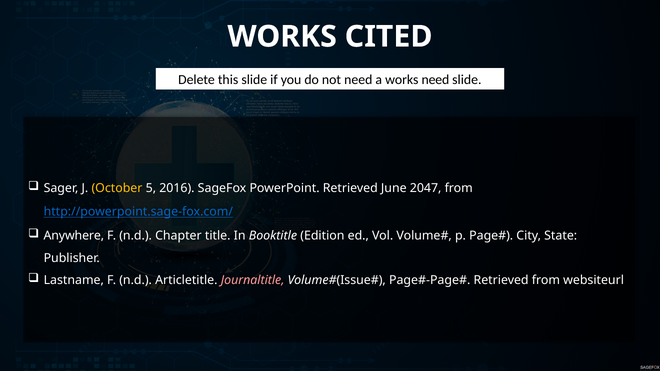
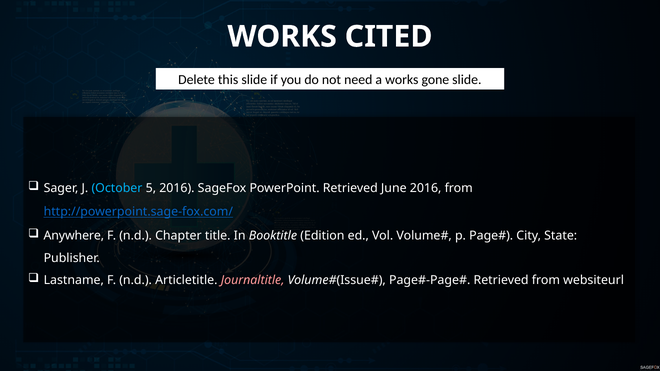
works need: need -> gone (435, 80)
October colour: yellow -> light blue (117, 188)
June 2047: 2047 -> 2016 (426, 188)
